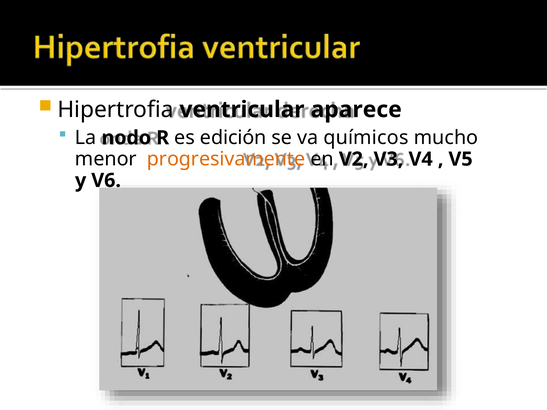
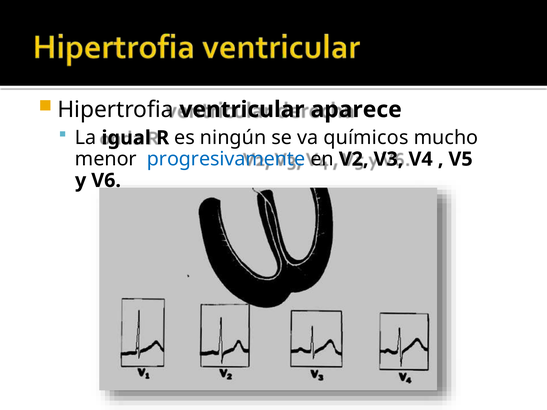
nodo: nodo -> igual (126, 138)
edición: edición -> ningún (233, 138)
progresivamente colour: orange -> blue (226, 159)
